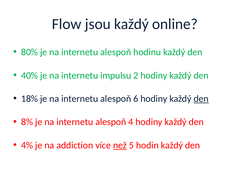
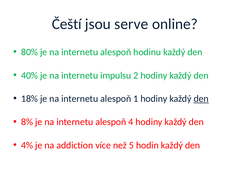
Flow: Flow -> Čeští (67, 24)
jsou každý: každý -> serve (131, 24)
6: 6 -> 1 (136, 99)
než underline: present -> none (120, 146)
